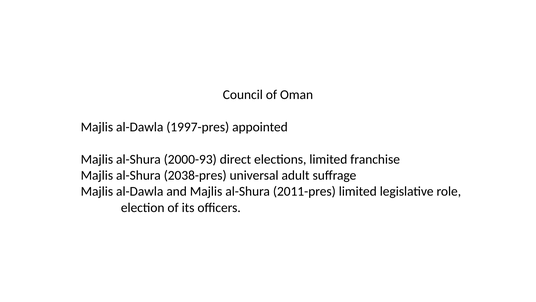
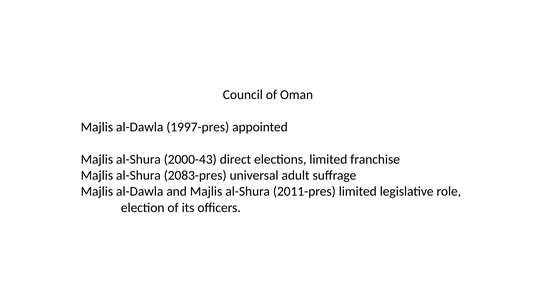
2000-93: 2000-93 -> 2000-43 (190, 159)
2038-pres: 2038-pres -> 2083-pres (195, 175)
